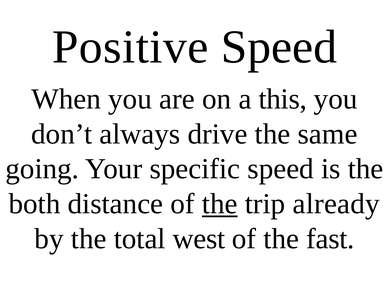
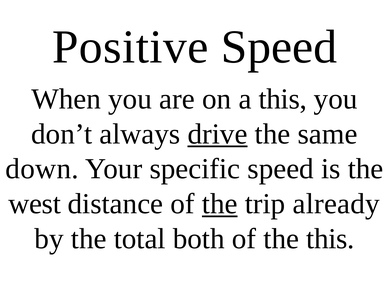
drive underline: none -> present (218, 134)
going: going -> down (42, 169)
both: both -> west (35, 204)
west: west -> both (199, 239)
the fast: fast -> this (330, 239)
